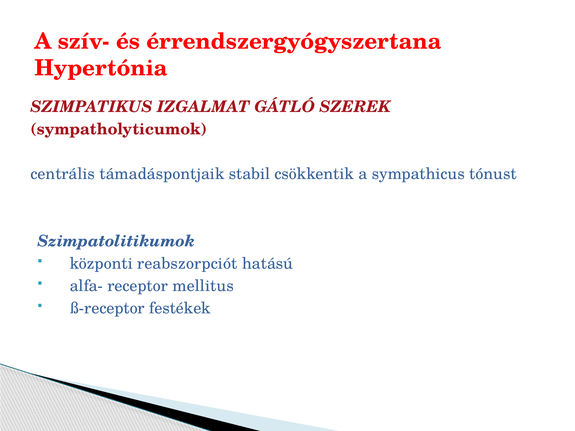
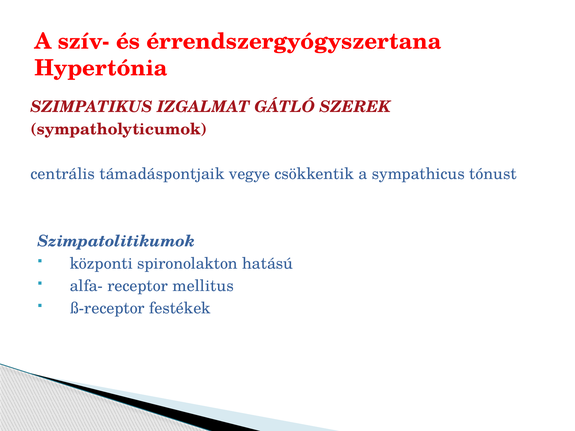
stabil: stabil -> vegye (250, 174)
reabszorpciót: reabszorpciót -> spironolakton (187, 264)
